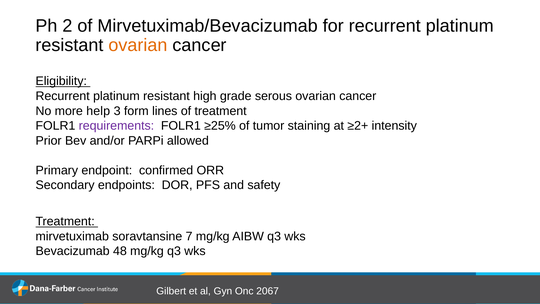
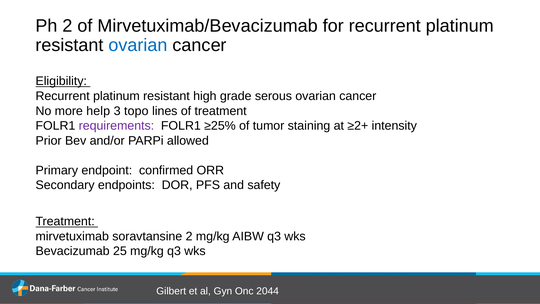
ovarian colour: orange -> blue (138, 45)
form: form -> topo (136, 111)
soravtansine 7: 7 -> 2 (189, 236)
48: 48 -> 25 (120, 251)
2067: 2067 -> 2044 (268, 291)
